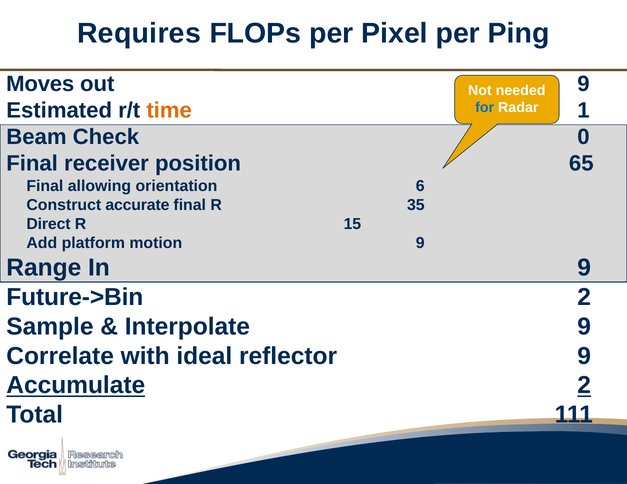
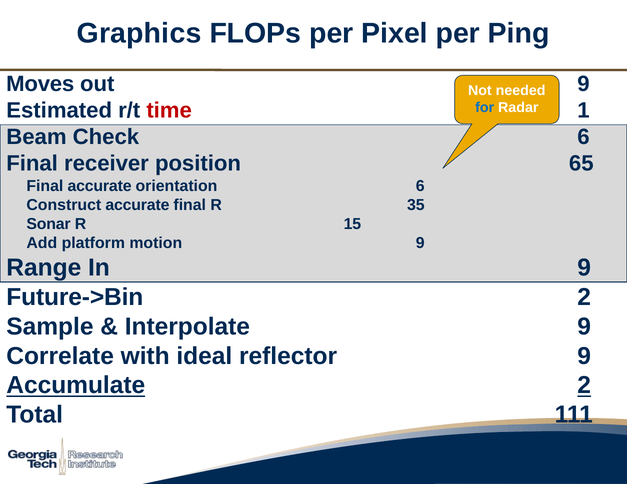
Requires: Requires -> Graphics (139, 33)
time colour: orange -> red (169, 110)
Check 0: 0 -> 6 (583, 137)
Final allowing: allowing -> accurate (100, 186)
Direct: Direct -> Sonar (49, 224)
